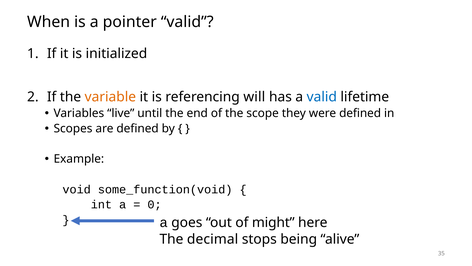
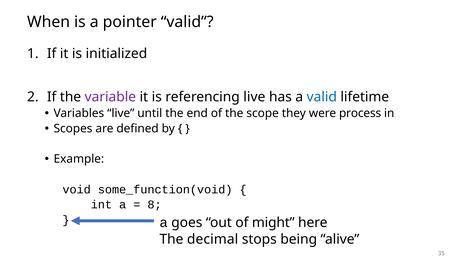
variable colour: orange -> purple (110, 97)
referencing will: will -> live (254, 97)
were defined: defined -> process (360, 113)
0: 0 -> 8 (155, 204)
